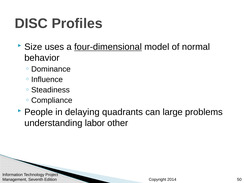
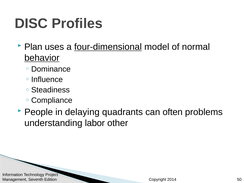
Size: Size -> Plan (33, 47)
behavior underline: none -> present (42, 58)
large: large -> often (173, 112)
